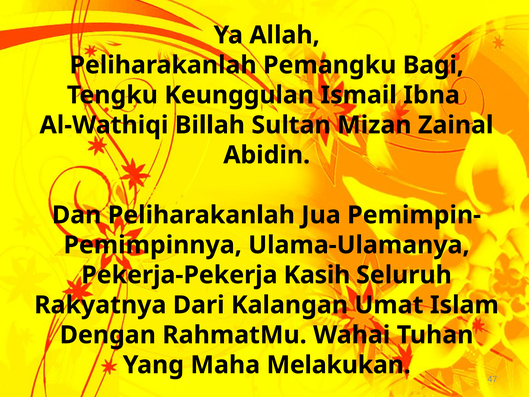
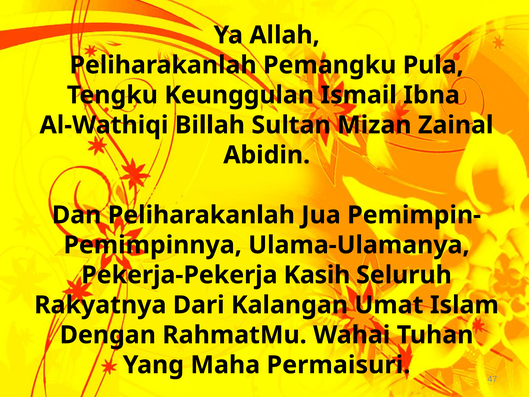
Bagi: Bagi -> Pula (433, 65)
Melakukan: Melakukan -> Permaisuri (338, 365)
